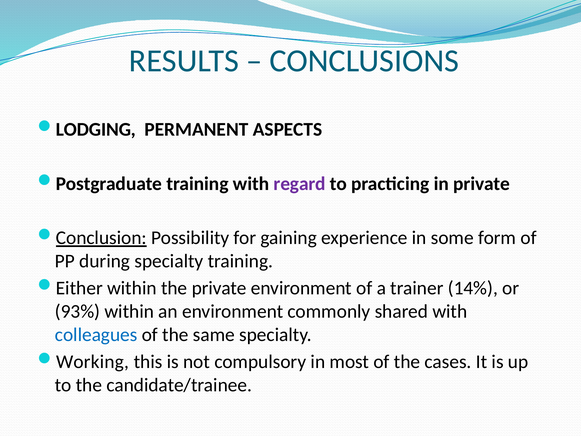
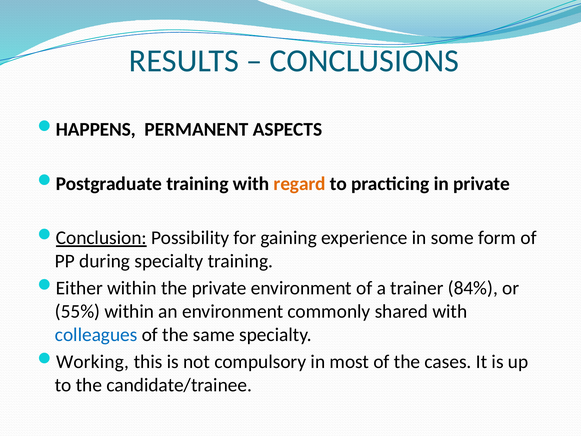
LODGING: LODGING -> HAPPENS (96, 129)
regard colour: purple -> orange (300, 184)
14%: 14% -> 84% (473, 288)
93%: 93% -> 55% (78, 311)
